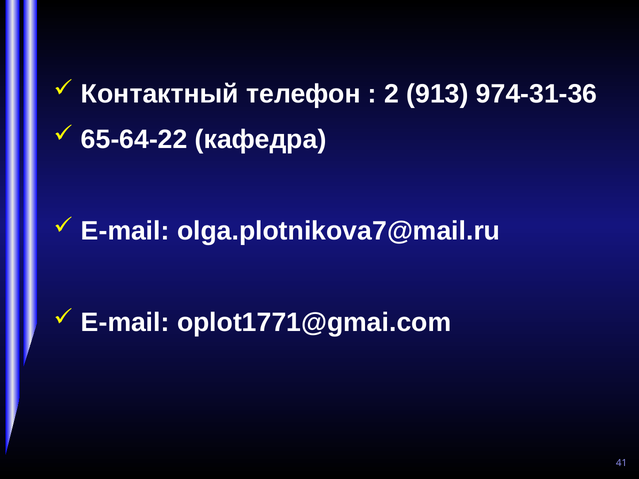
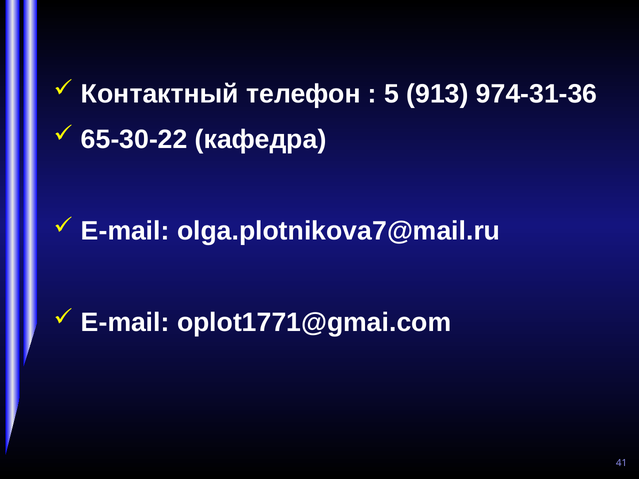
2: 2 -> 5 (392, 94)
65-64-22: 65-64-22 -> 65-30-22 (134, 140)
